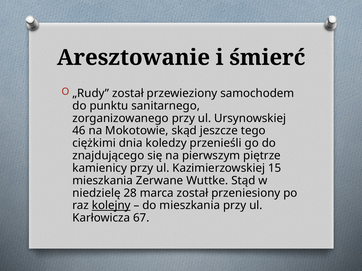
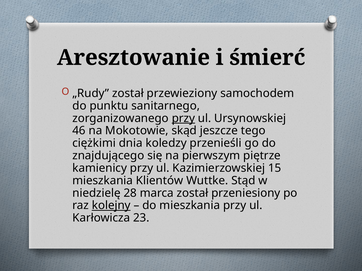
przy underline: none -> present (183, 118)
Zerwane: Zerwane -> Klientów (160, 181)
67: 67 -> 23 (141, 218)
